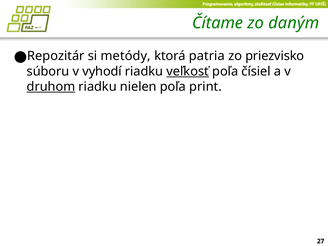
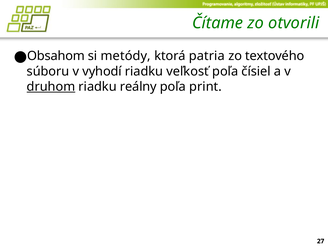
daným: daným -> otvorili (294, 23)
Repozitár: Repozitár -> Obsahom (56, 56)
priezvisko: priezvisko -> textového (275, 56)
veľkosť underline: present -> none (188, 71)
nielen: nielen -> reálny (138, 87)
